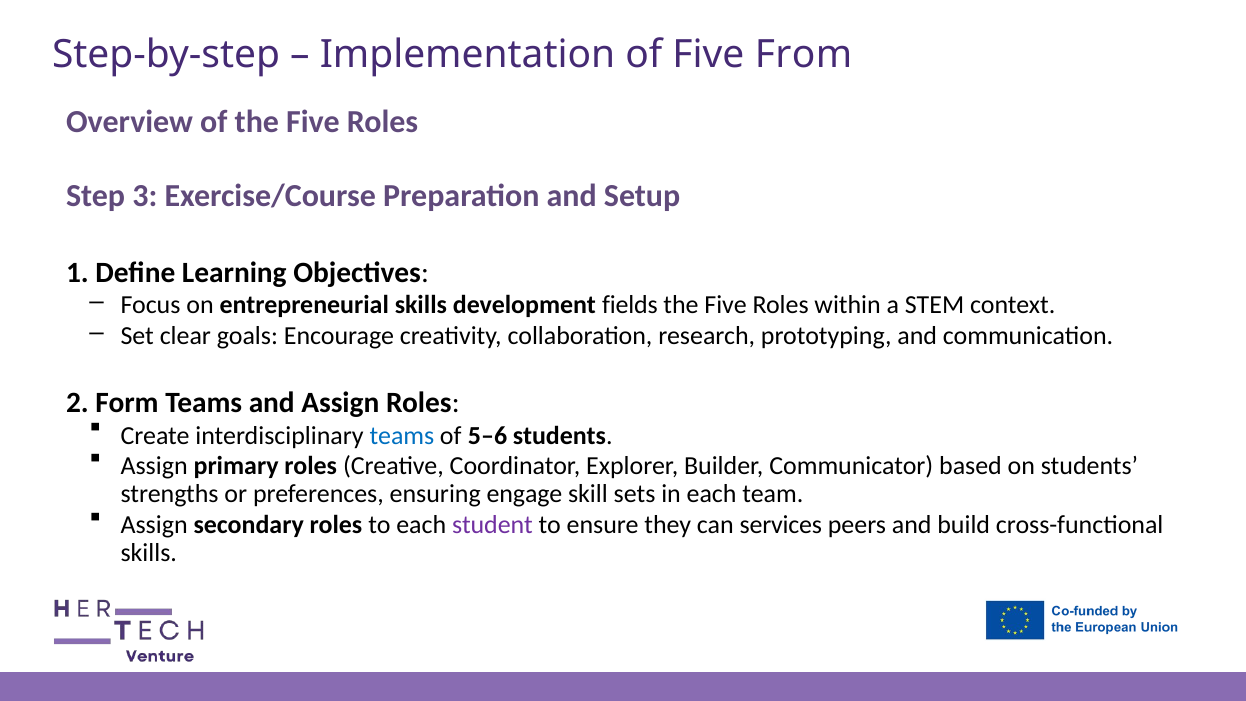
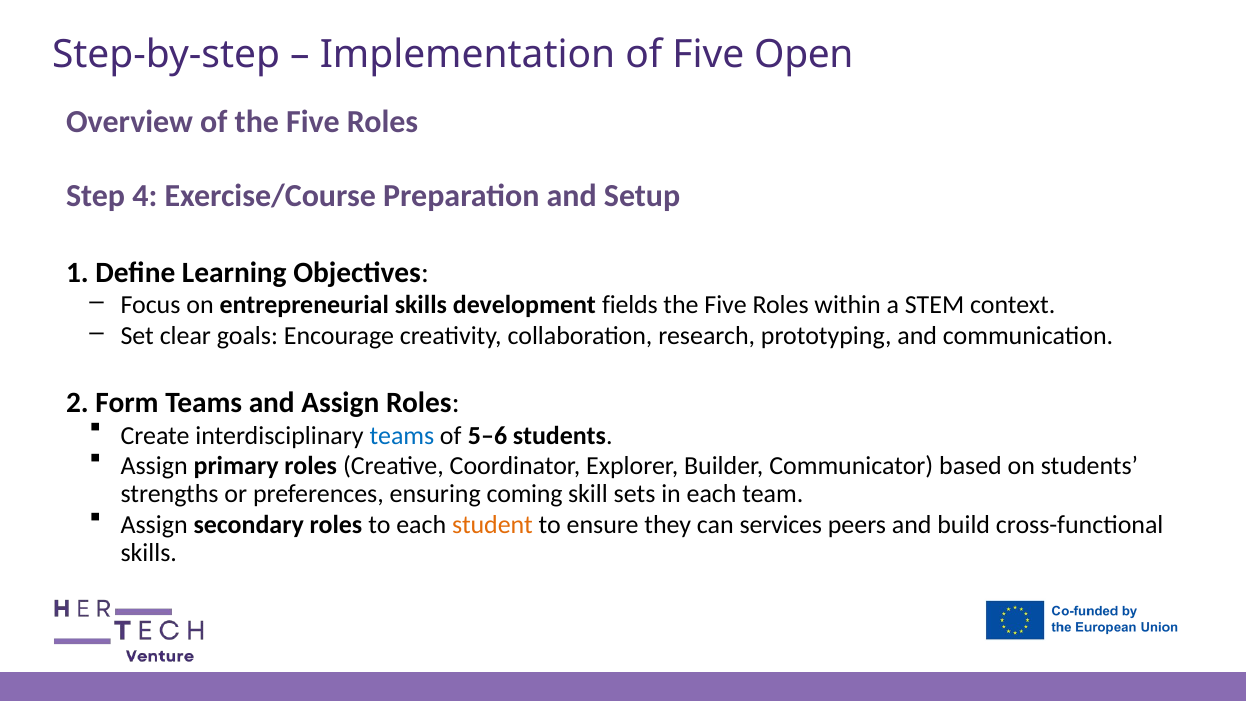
From: From -> Open (804, 55)
3: 3 -> 4 (145, 196)
engage: engage -> coming (525, 494)
student colour: purple -> orange (492, 525)
